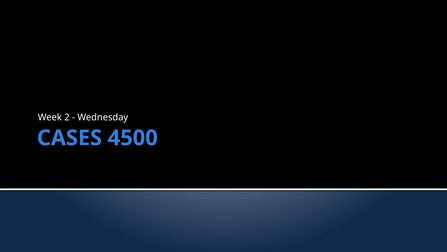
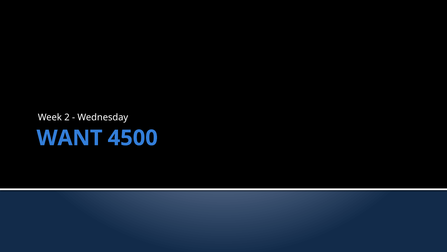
CASES: CASES -> WANT (70, 138)
